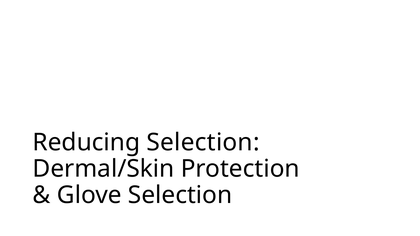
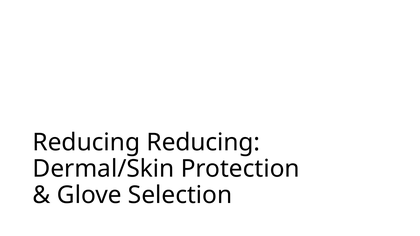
Reducing Selection: Selection -> Reducing (203, 142)
